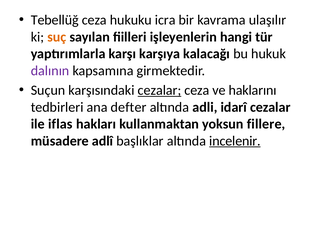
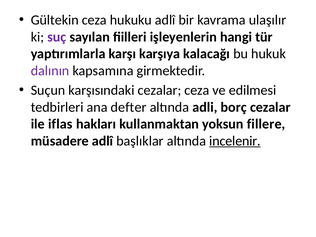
Tebellüğ: Tebellüğ -> Gültekin (55, 20)
hukuku icra: icra -> adlî (165, 20)
suç colour: orange -> purple (57, 37)
cezalar underline: present -> none (160, 90)
haklarını: haklarını -> edilmesi (253, 90)
idarî: idarî -> borç (234, 107)
